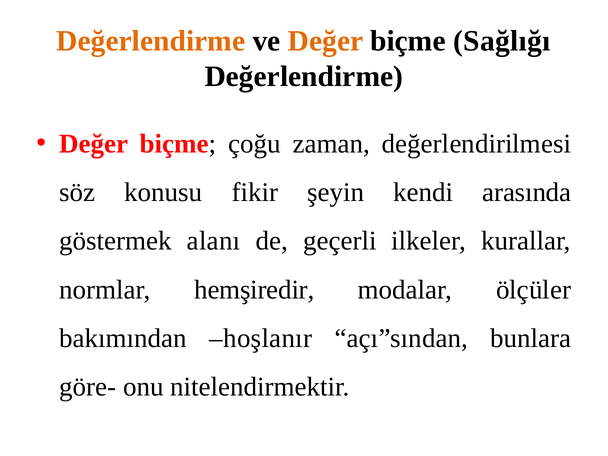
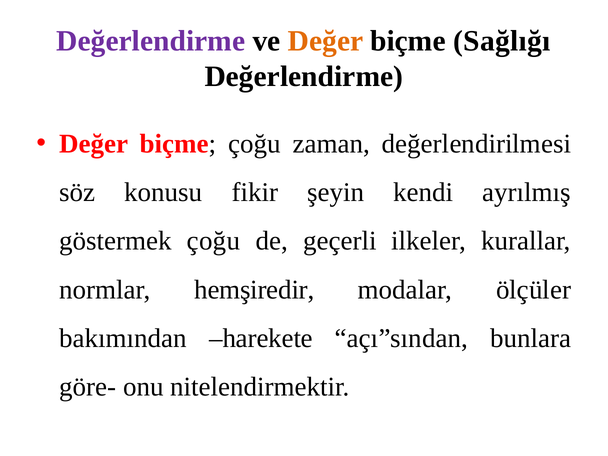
Değerlendirme colour: orange -> purple (151, 41)
arasında: arasında -> ayrılmış (527, 192)
göstermek alanı: alanı -> çoğu (214, 241)
hoşlanır: hoşlanır -> harekete (261, 338)
